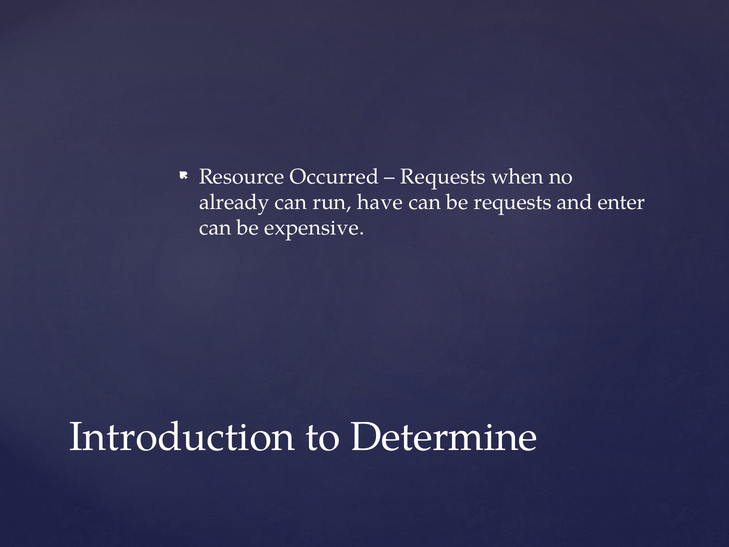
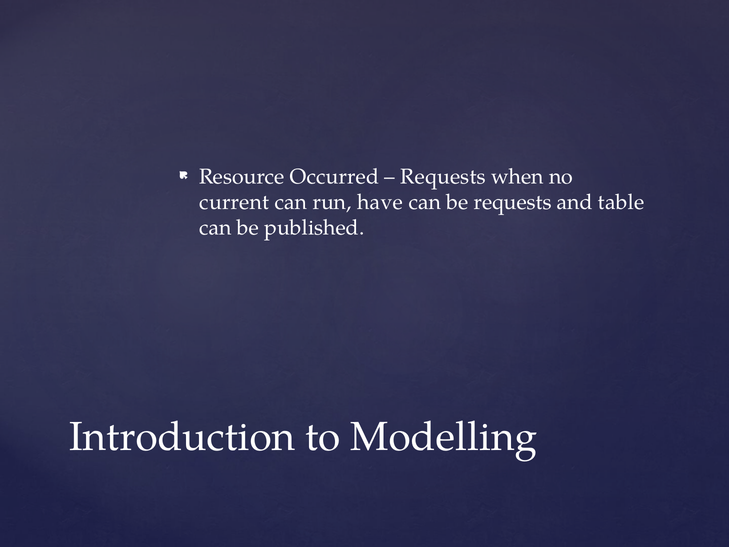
already: already -> current (234, 202)
enter: enter -> table (621, 202)
expensive: expensive -> published (314, 227)
Determine: Determine -> Modelling (444, 437)
